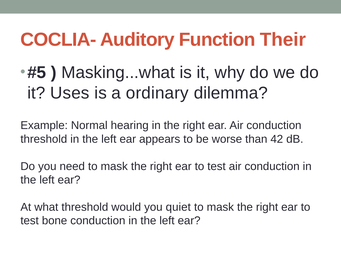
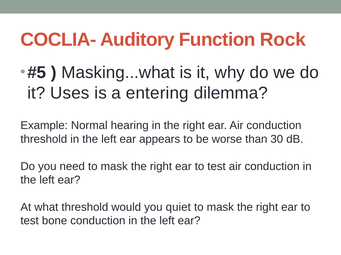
Their: Their -> Rock (283, 40)
ordinary: ordinary -> entering (157, 93)
42: 42 -> 30 (277, 139)
